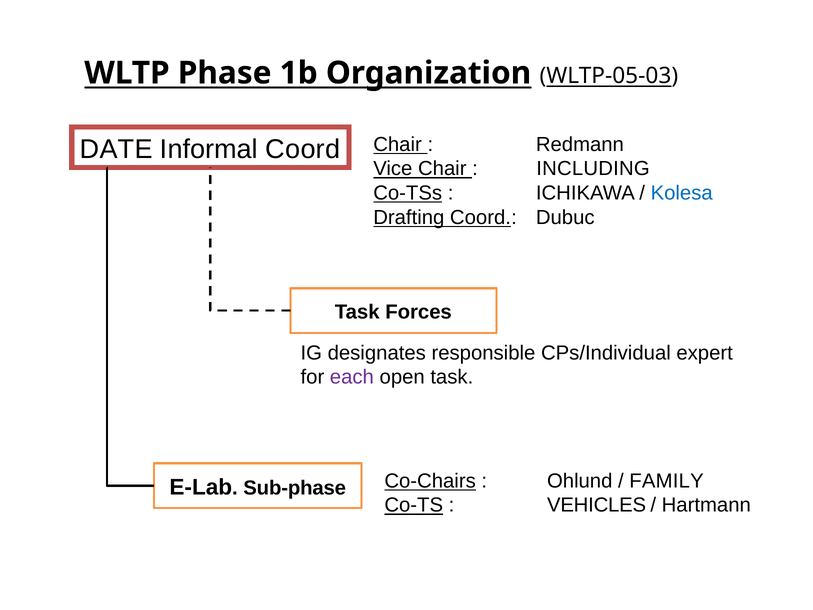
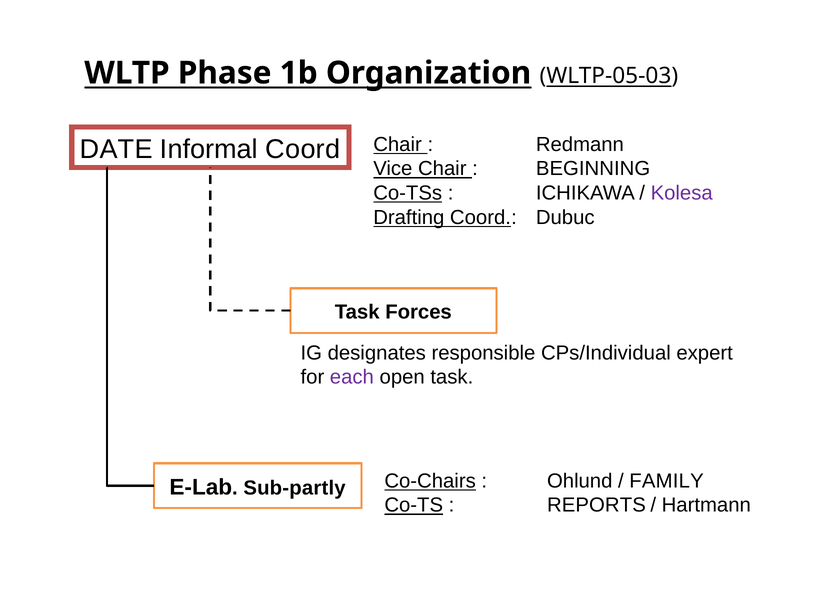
INCLUDING: INCLUDING -> BEGINNING (593, 169)
Kolesa colour: blue -> purple (682, 193)
Sub-phase: Sub-phase -> Sub-partly (295, 488)
VEHICLES: VEHICLES -> REPORTS (596, 505)
